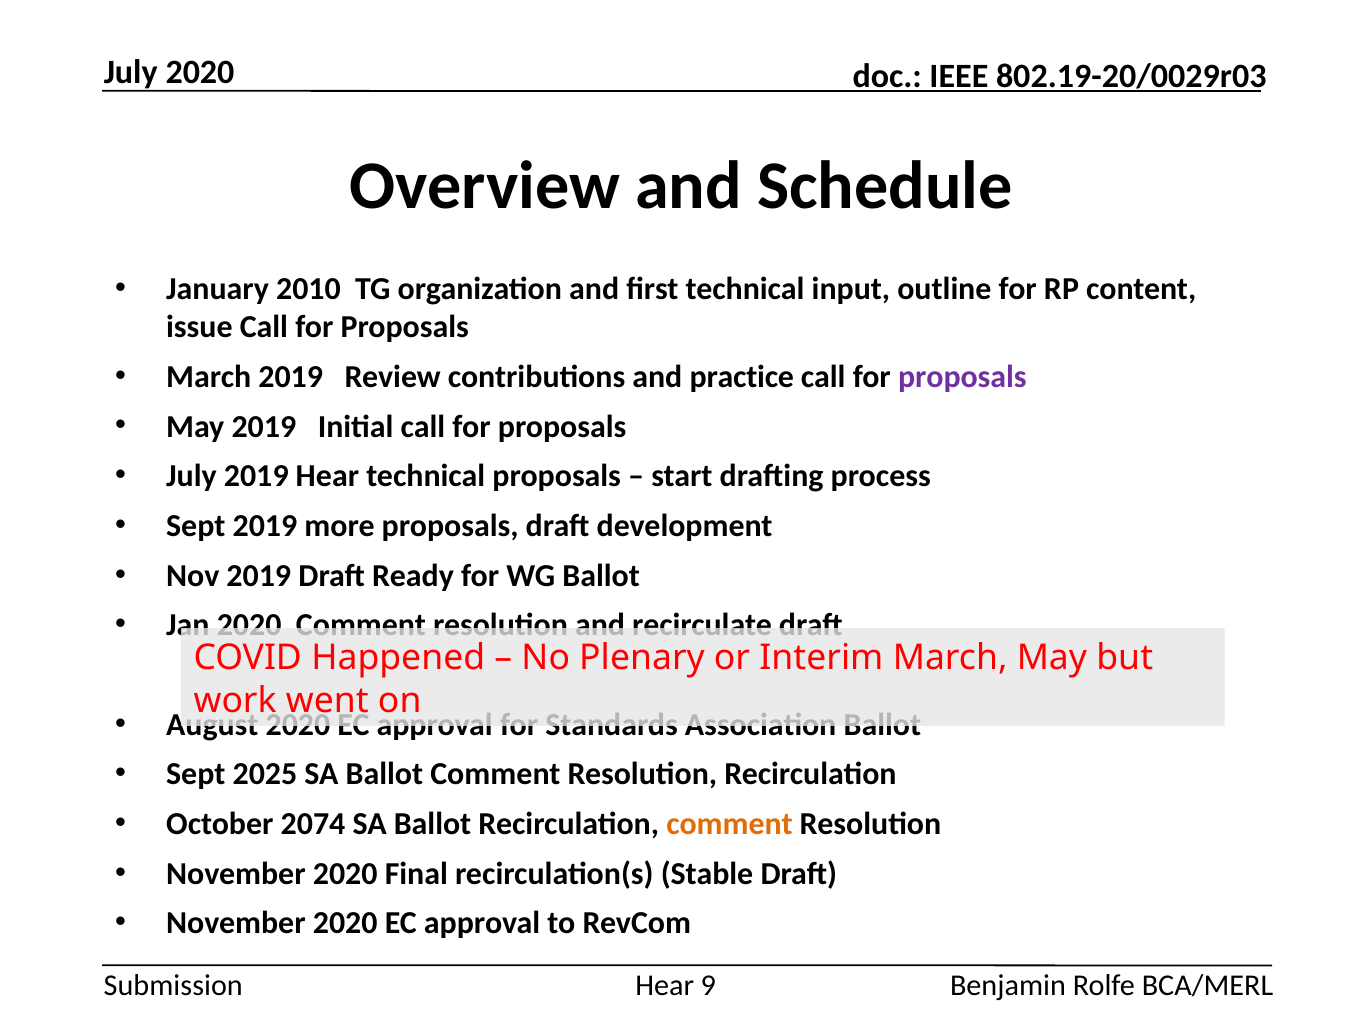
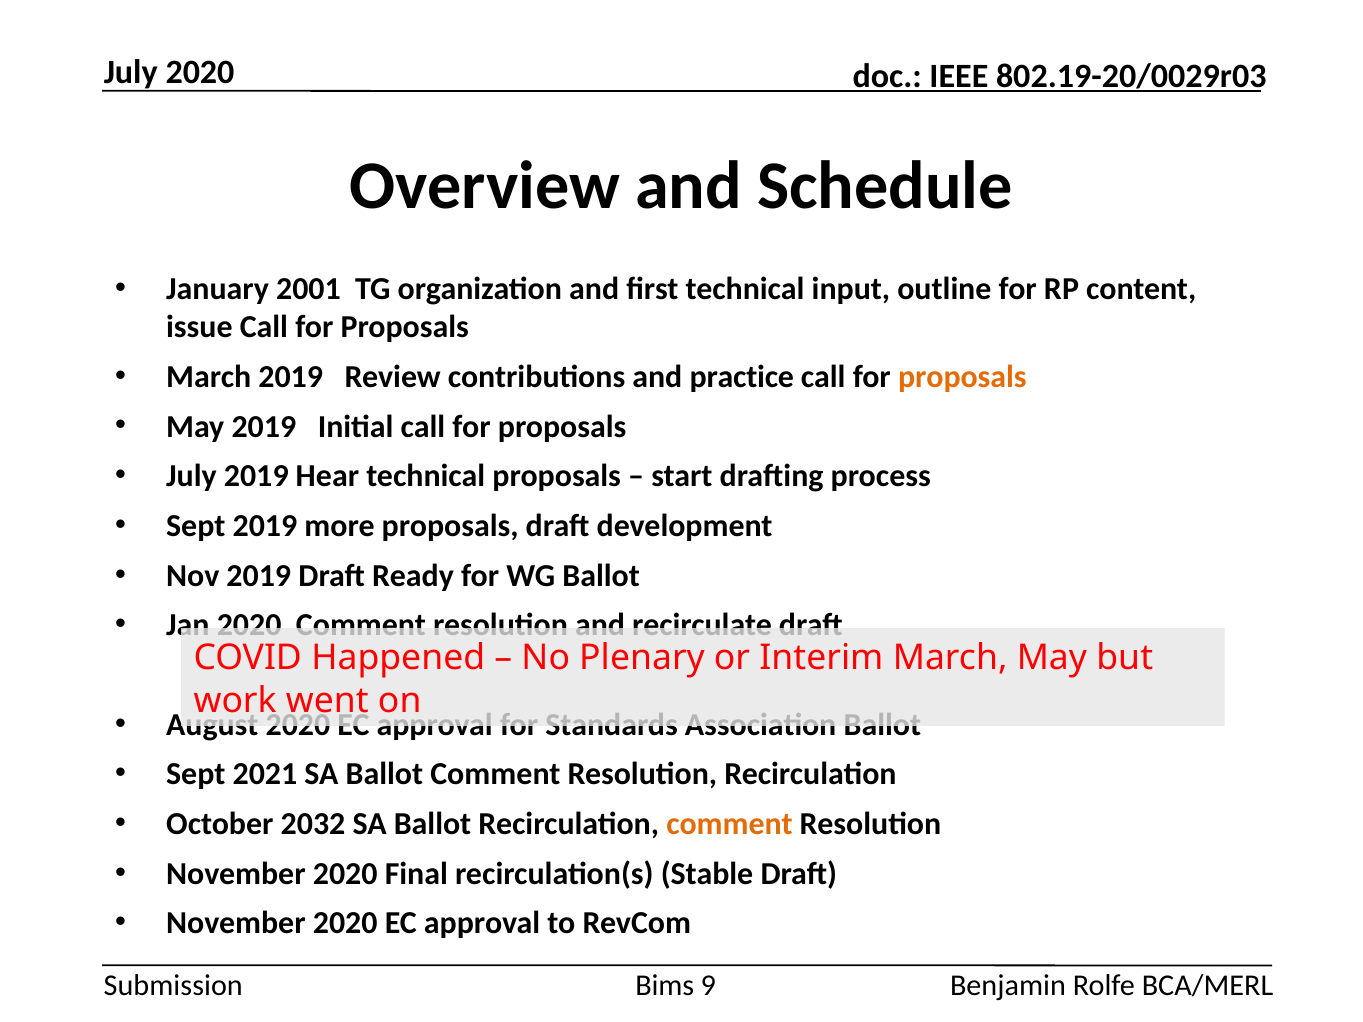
2010: 2010 -> 2001 (308, 289)
proposals colour: purple -> orange (962, 377)
2025: 2025 -> 2021 (265, 775)
2074: 2074 -> 2032 (313, 824)
Hear: Hear -> Bims (665, 985)
